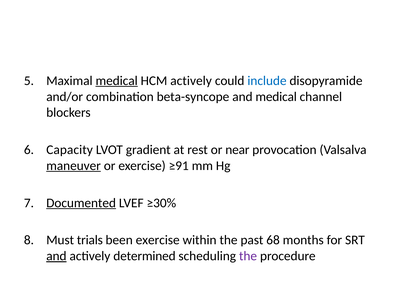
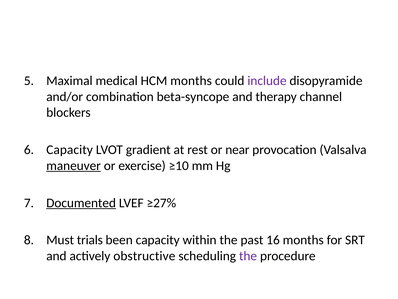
medical underline: present -> none (117, 81)
HCM actively: actively -> months (191, 81)
include colour: blue -> purple (267, 81)
and medical: medical -> therapy (276, 96)
≥91: ≥91 -> ≥10 (179, 165)
≥30%: ≥30% -> ≥27% (161, 203)
been exercise: exercise -> capacity (158, 240)
68: 68 -> 16 (273, 240)
and underline: present -> none (56, 256)
determined: determined -> obstructive (144, 256)
